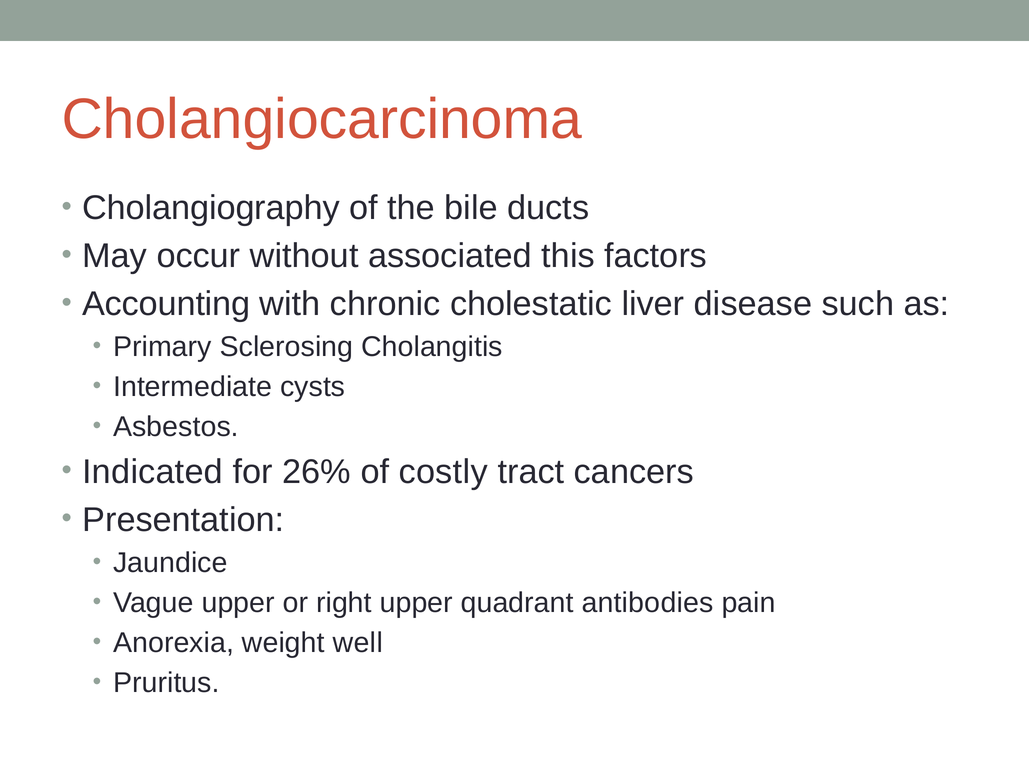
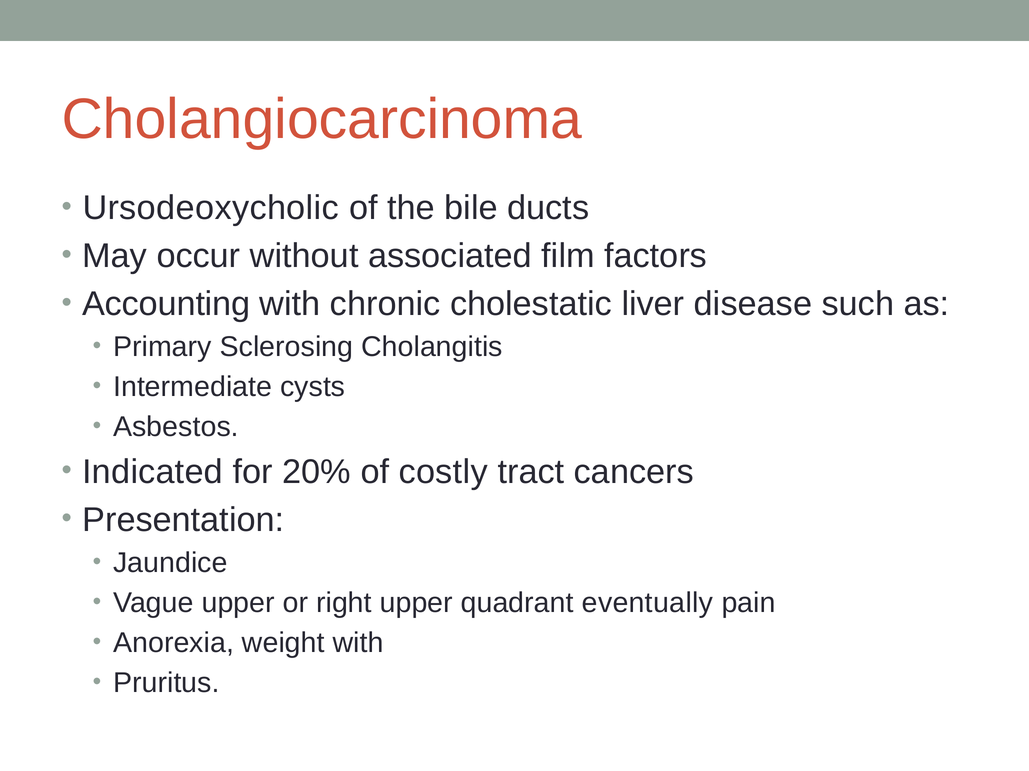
Cholangiography: Cholangiography -> Ursodeoxycholic (211, 208)
this: this -> film (568, 256)
26%: 26% -> 20% (317, 472)
antibodies: antibodies -> eventually (647, 603)
weight well: well -> with (358, 643)
